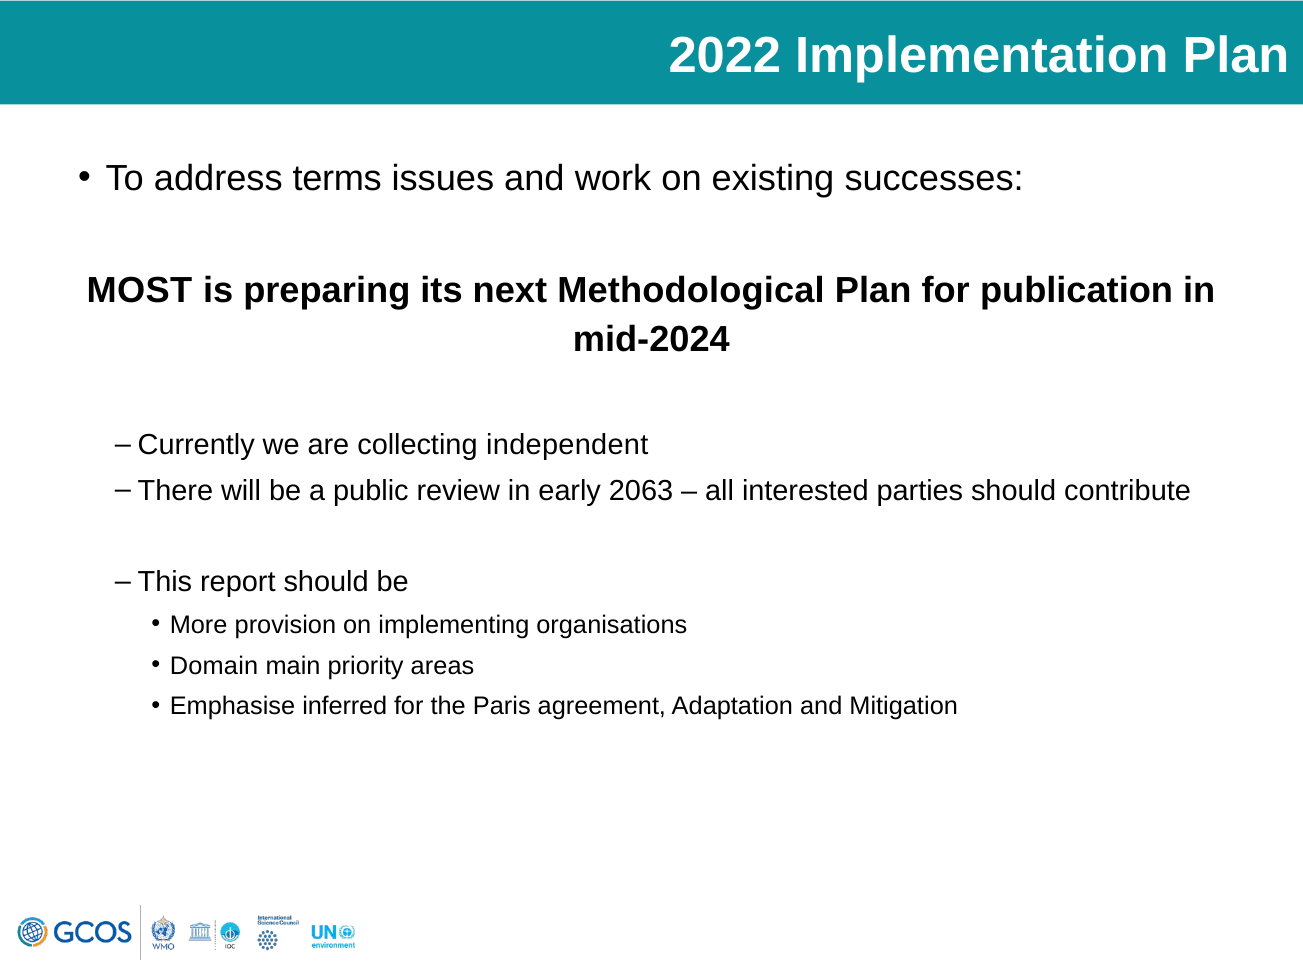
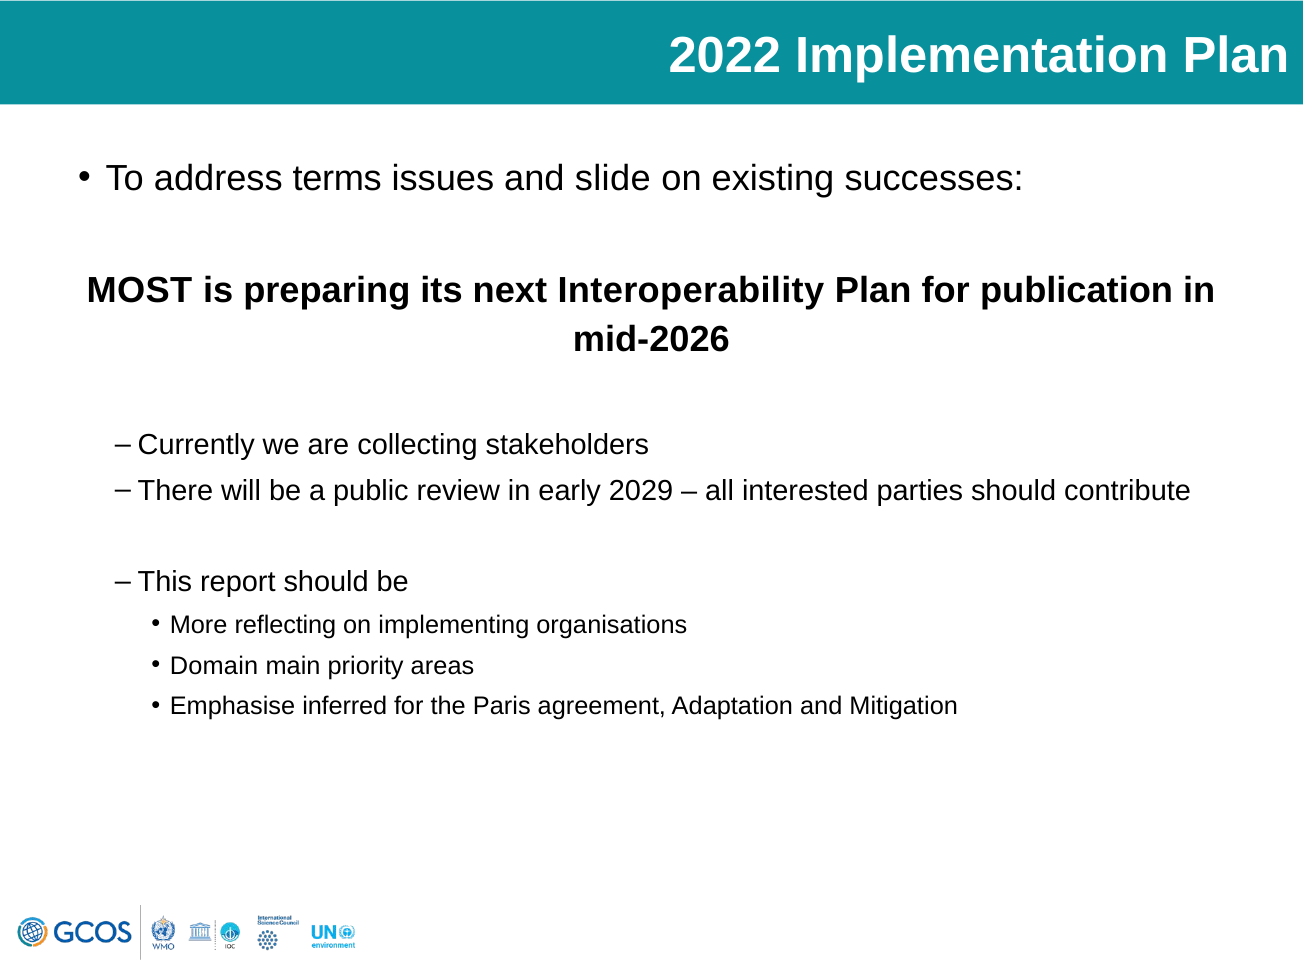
work: work -> slide (613, 179)
Methodological: Methodological -> Interoperability (691, 290)
mid-2024: mid-2024 -> mid-2026 (651, 340)
independent: independent -> stakeholders (567, 445)
2063: 2063 -> 2029 (641, 490)
provision: provision -> reflecting (285, 624)
